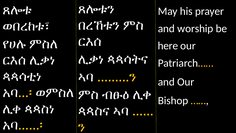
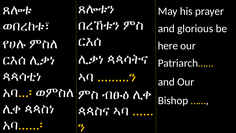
worship: worship -> glorious (195, 28)
